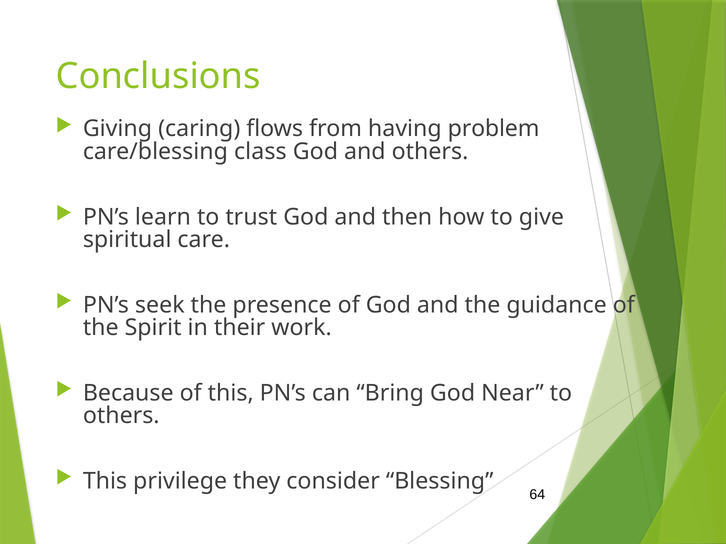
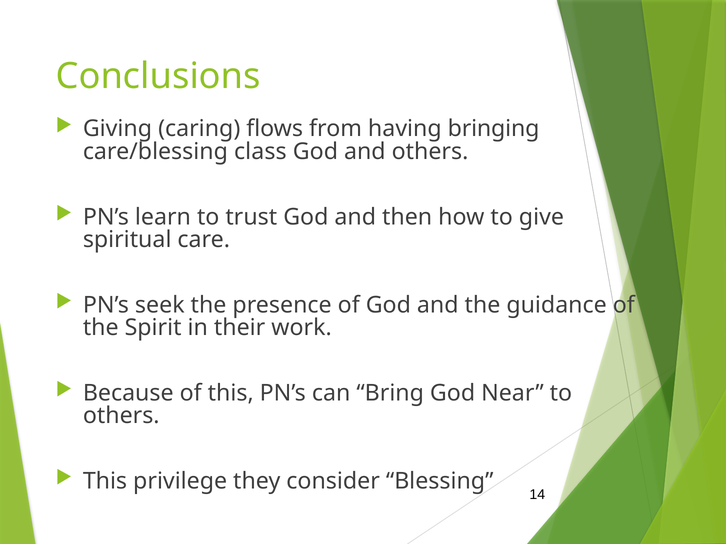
problem: problem -> bringing (494, 129)
64: 64 -> 14 (537, 495)
